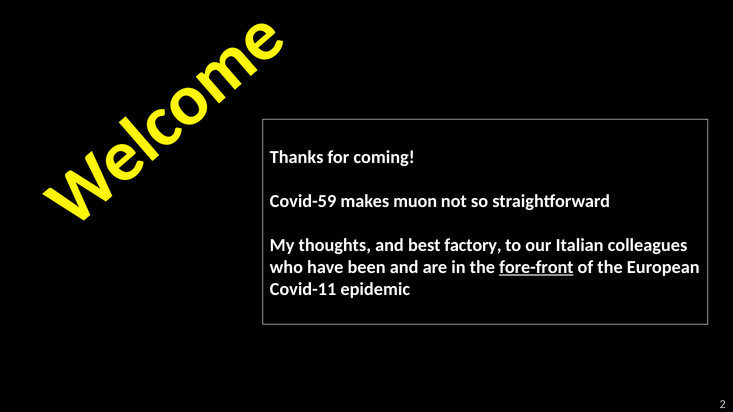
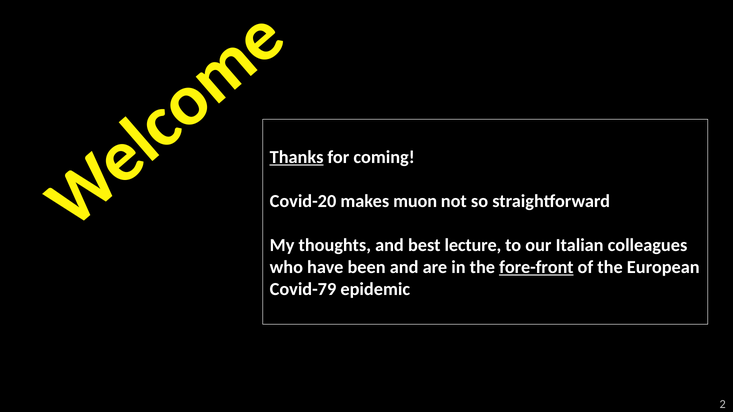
Thanks underline: none -> present (297, 157)
Covid-59: Covid-59 -> Covid-20 (303, 201)
factory: factory -> lecture (473, 245)
Covid-11: Covid-11 -> Covid-79 (303, 289)
